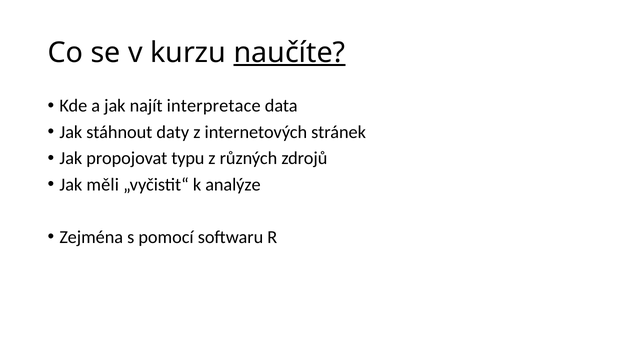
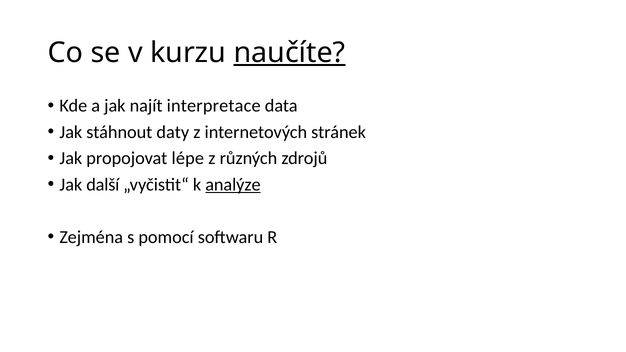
typu: typu -> lépe (188, 158)
měli: měli -> další (103, 185)
analýze underline: none -> present (233, 185)
